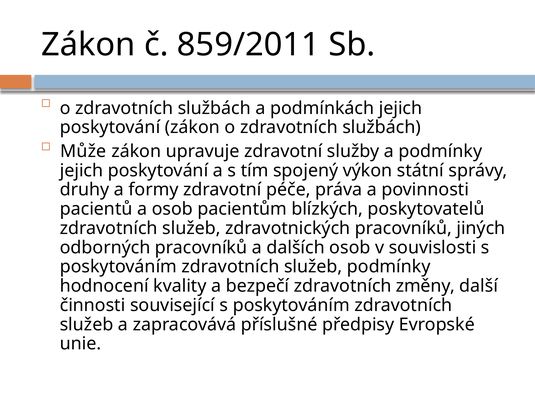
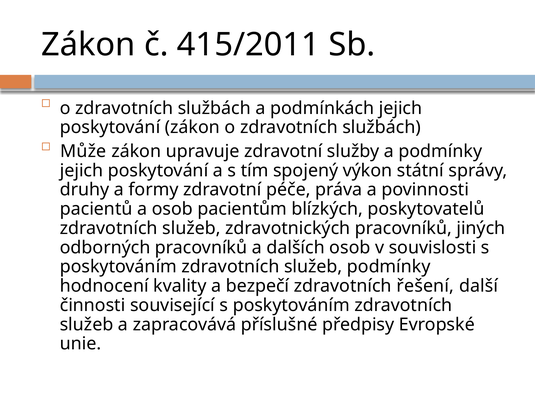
859/2011: 859/2011 -> 415/2011 (248, 45)
změny: změny -> řešení (425, 286)
